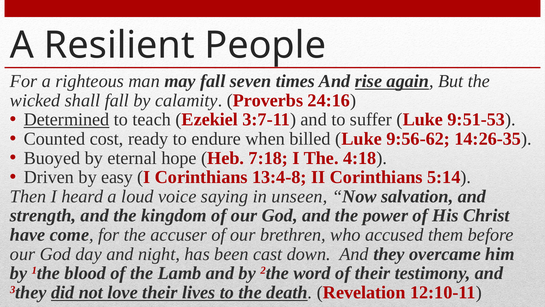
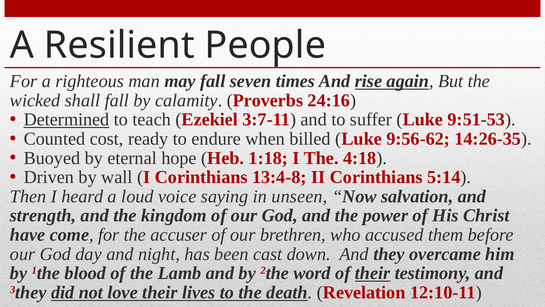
7:18: 7:18 -> 1:18 (268, 158)
easy: easy -> wall (117, 177)
their underline: none -> present (373, 273)
